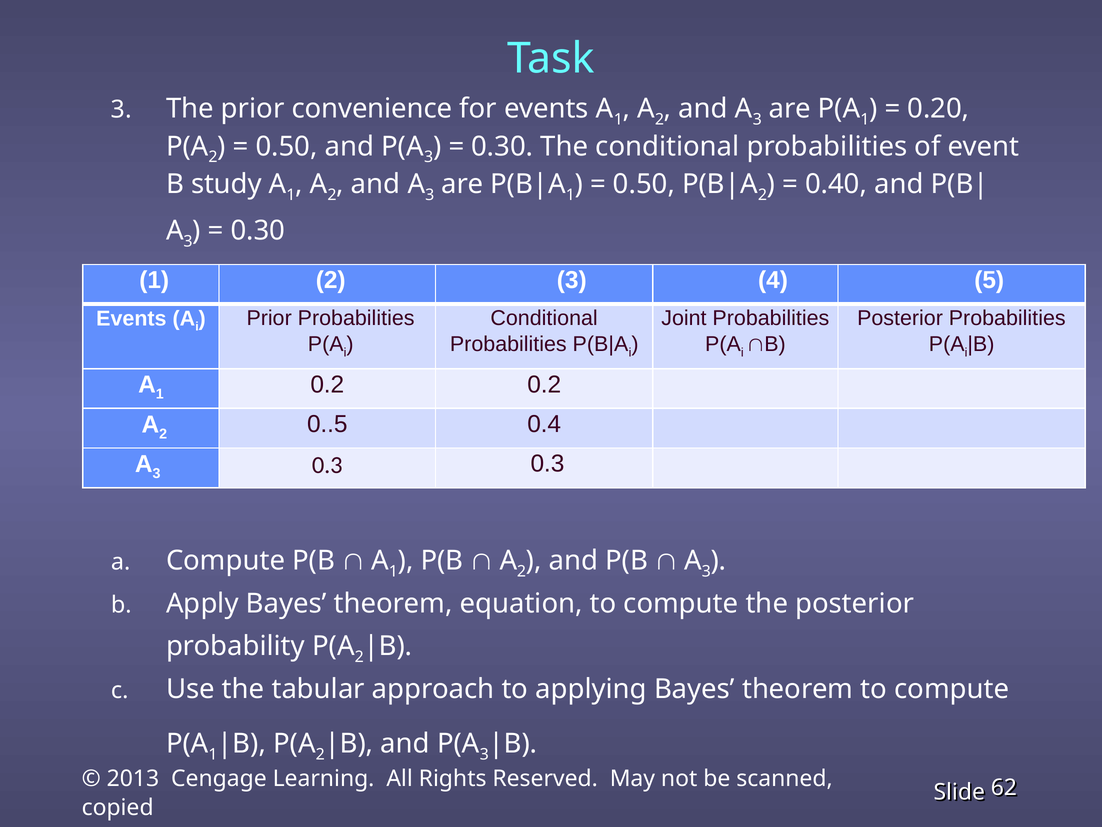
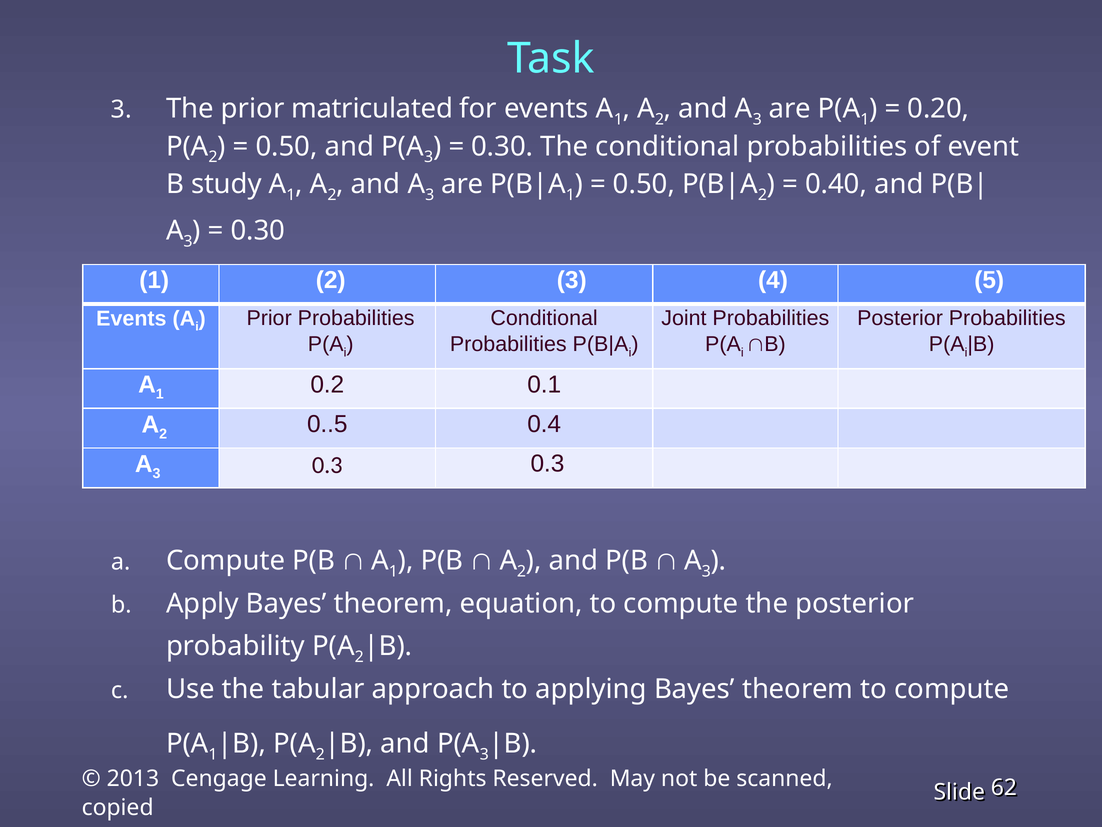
convenience: convenience -> matriculated (372, 109)
0.2 0.2: 0.2 -> 0.1 (544, 384)
